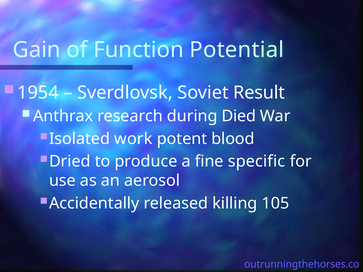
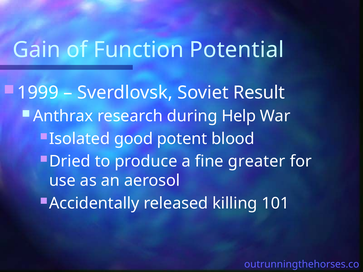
1954: 1954 -> 1999 (38, 93)
Died: Died -> Help (239, 116)
work: work -> good (133, 139)
specific: specific -> greater (257, 161)
105: 105 -> 101 (275, 203)
